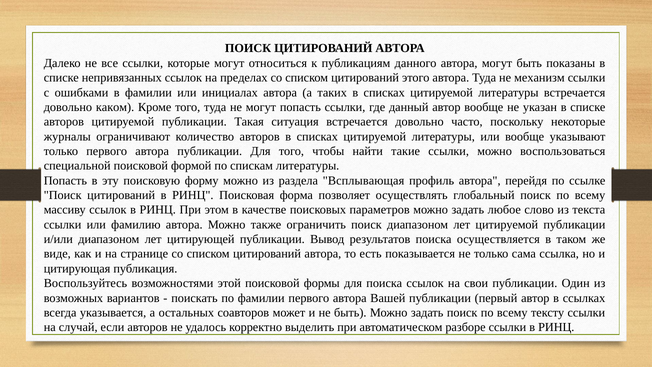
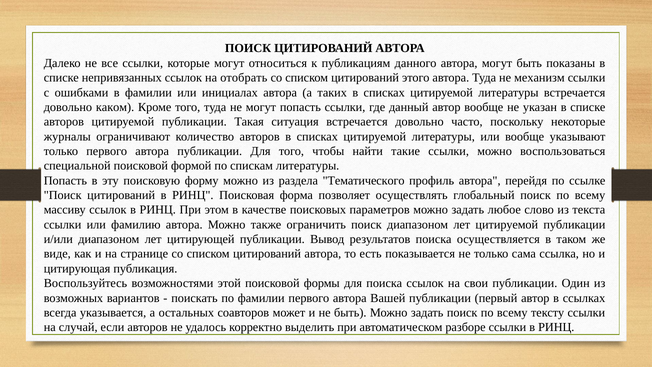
пределах: пределах -> отобрать (244, 78)
Всплывающая: Всплывающая -> Тематического (364, 180)
